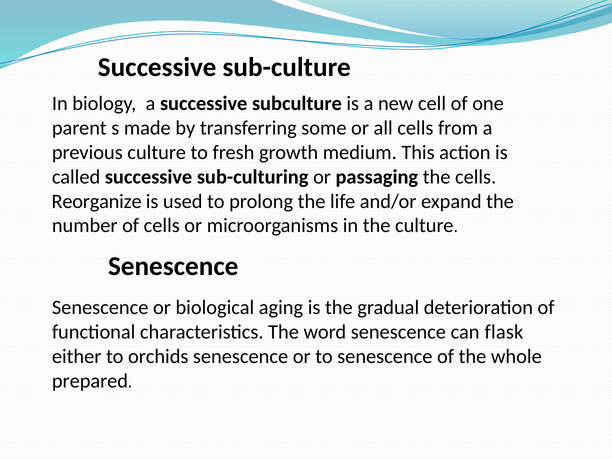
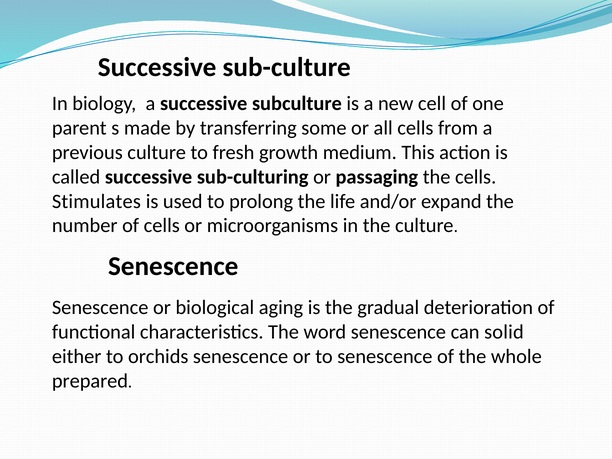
Reorganize: Reorganize -> Stimulates (96, 201)
flask: flask -> solid (504, 332)
